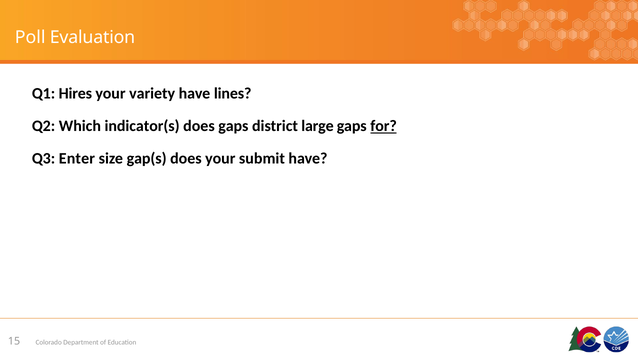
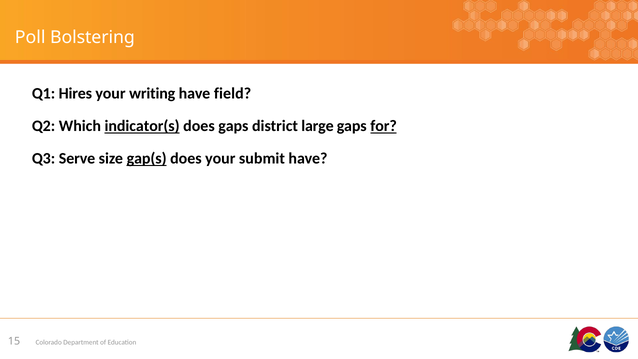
Evaluation: Evaluation -> Bolstering (92, 37)
variety: variety -> writing (152, 93)
lines: lines -> field (233, 93)
indicator(s underline: none -> present (142, 126)
Enter: Enter -> Serve (77, 159)
gap(s underline: none -> present (147, 159)
